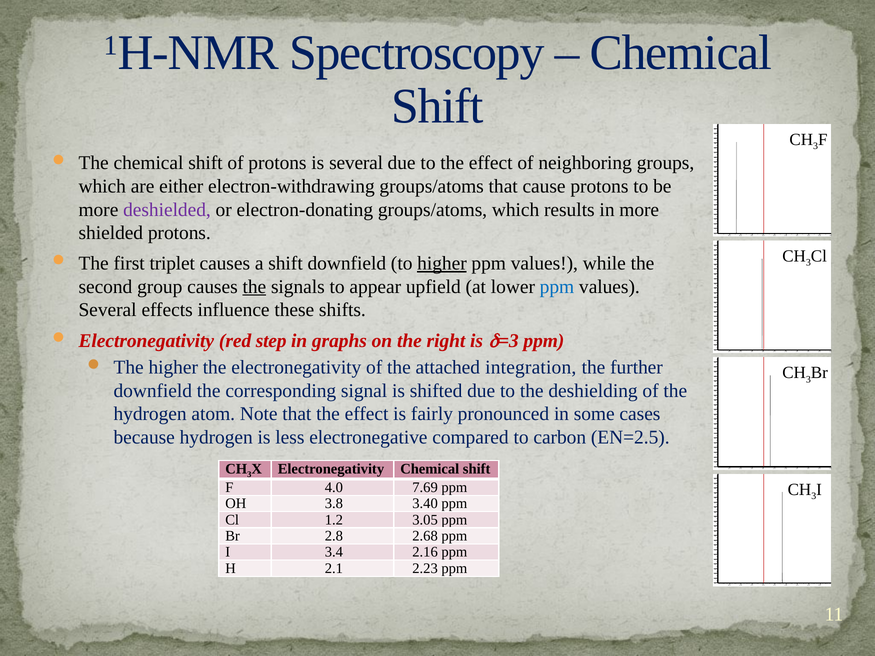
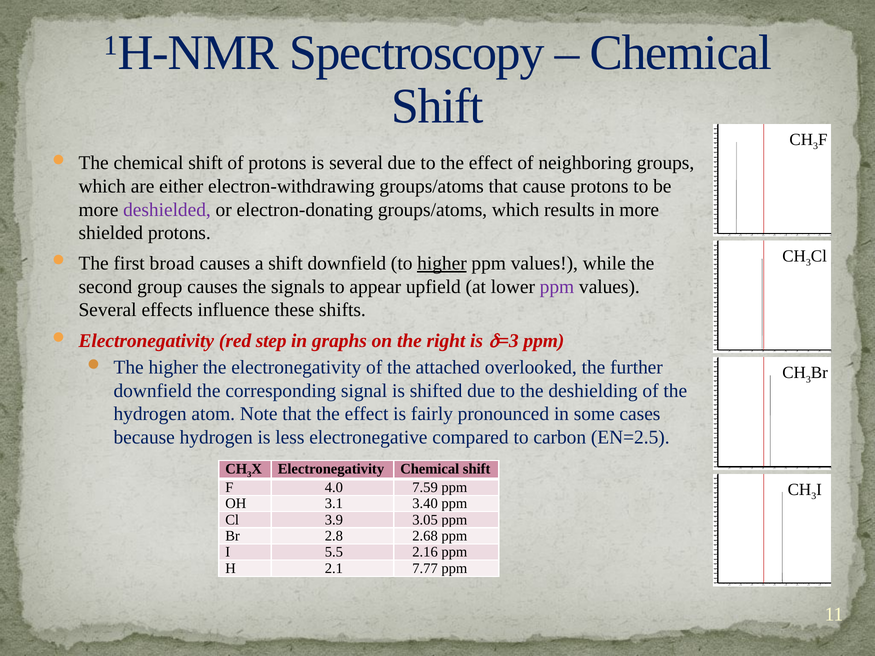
triplet: triplet -> broad (172, 264)
the underline: present -> none (254, 287)
ppm colour: blue -> purple (557, 287)
integration: integration -> overlooked (531, 368)
7.69: 7.69 -> 7.59 (425, 487)
3.8: 3.8 -> 3.1 (334, 504)
1.2: 1.2 -> 3.9 (334, 520)
3.4: 3.4 -> 5.5 (334, 552)
2.23: 2.23 -> 7.77 (425, 569)
